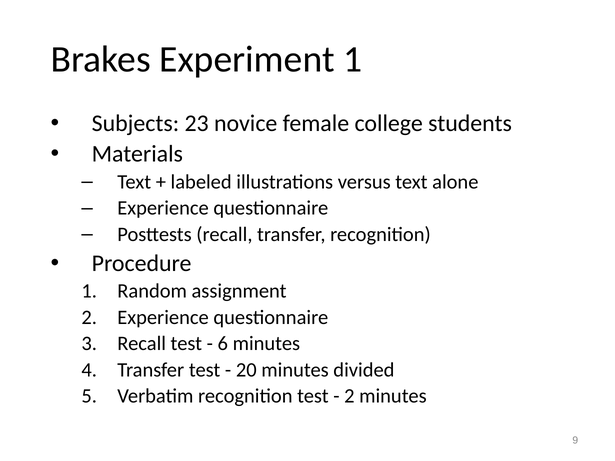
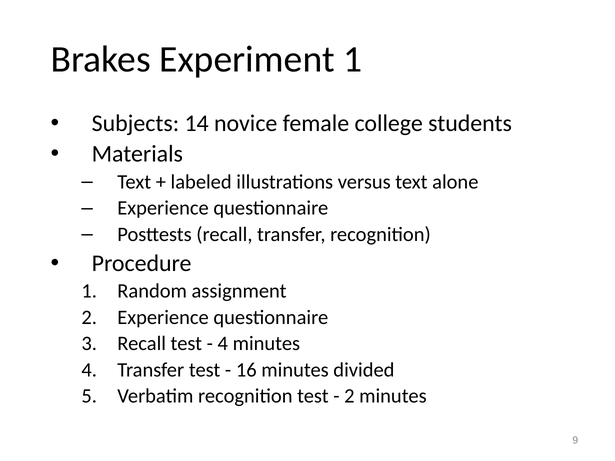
23: 23 -> 14 (197, 123)
6: 6 -> 4 (223, 344)
20: 20 -> 16 (246, 370)
